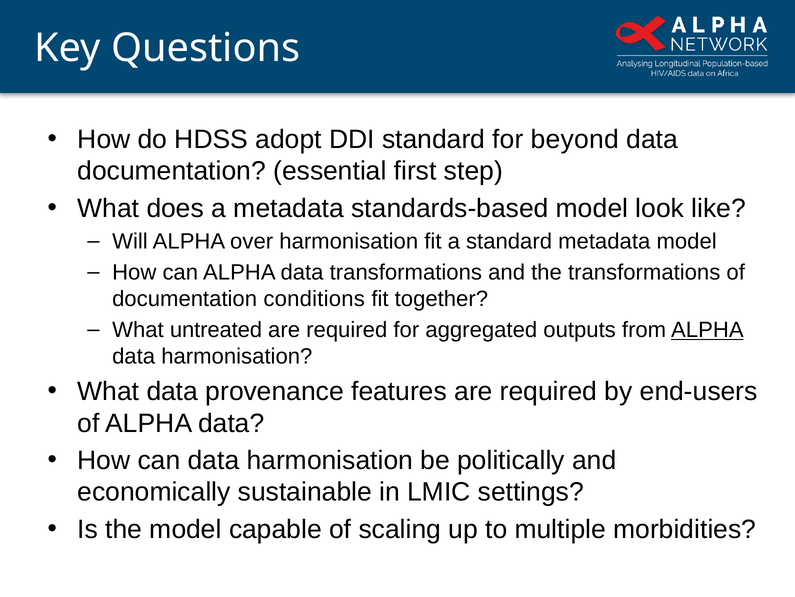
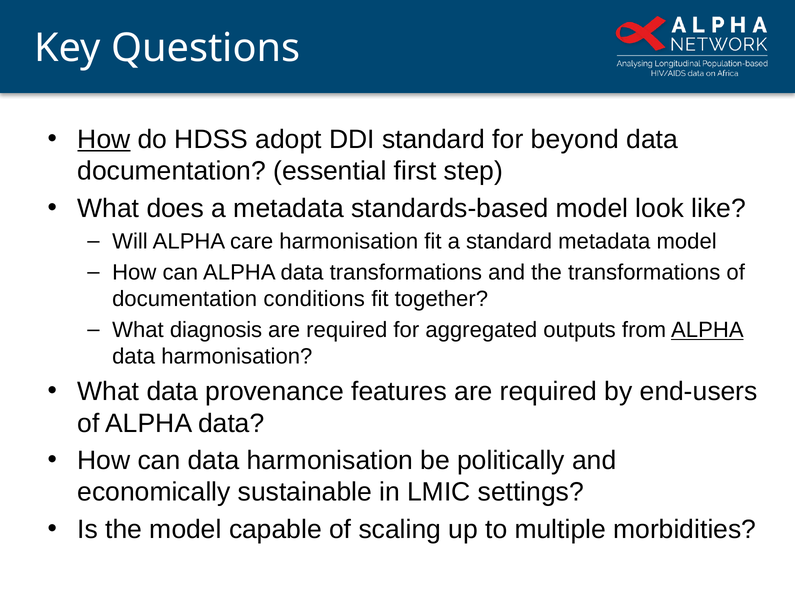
How underline: none -> present (104, 139)
over: over -> care (252, 241)
untreated: untreated -> diagnosis (216, 330)
